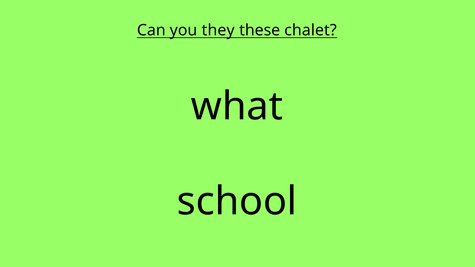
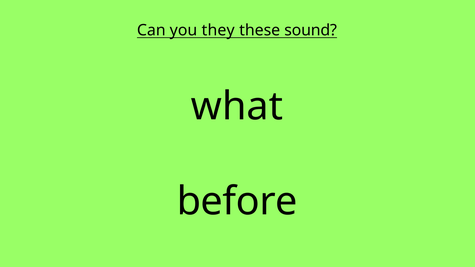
chalet: chalet -> sound (311, 30)
school: school -> before (237, 201)
